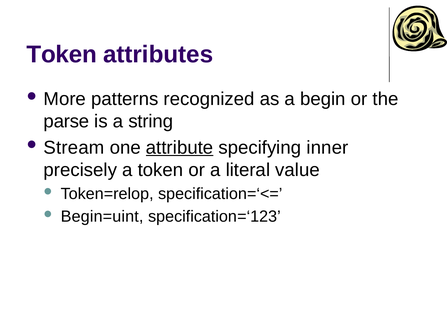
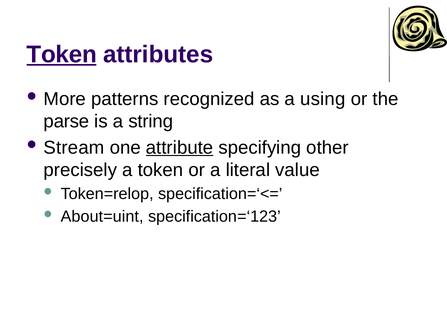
Token underline: none -> present (62, 54)
begin: begin -> using (323, 99)
inner: inner -> other (328, 147)
Begin=uint: Begin=uint -> About=uint (102, 216)
